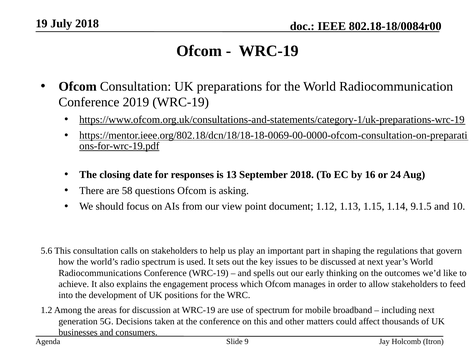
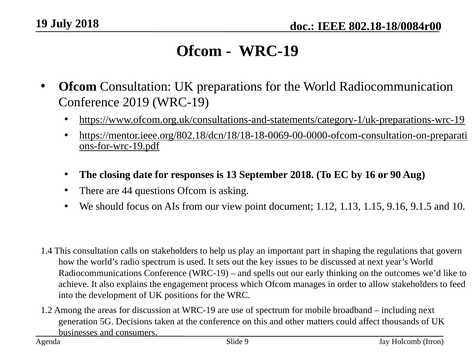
24: 24 -> 90 (396, 175)
58: 58 -> 44 (127, 191)
1.14: 1.14 -> 9.16 (397, 207)
5.6: 5.6 -> 1.4 (46, 251)
